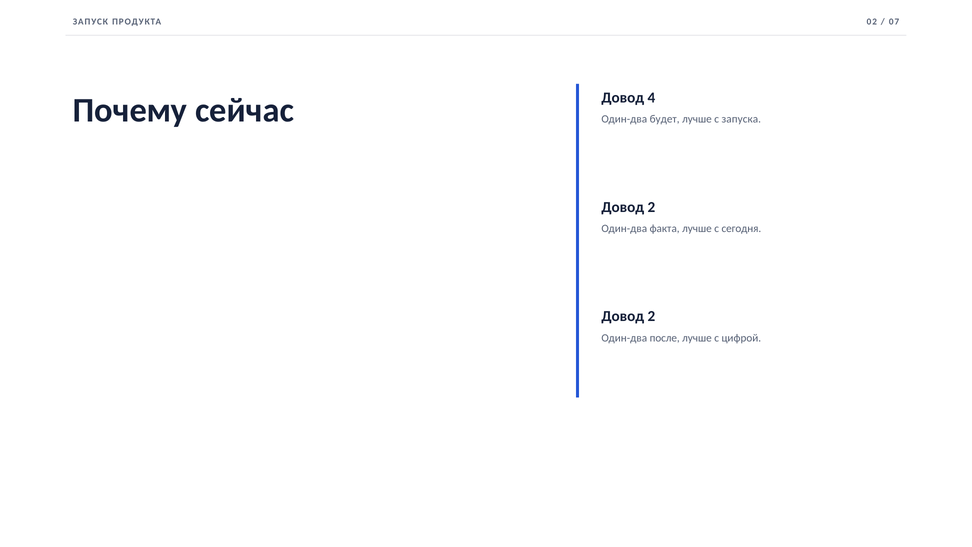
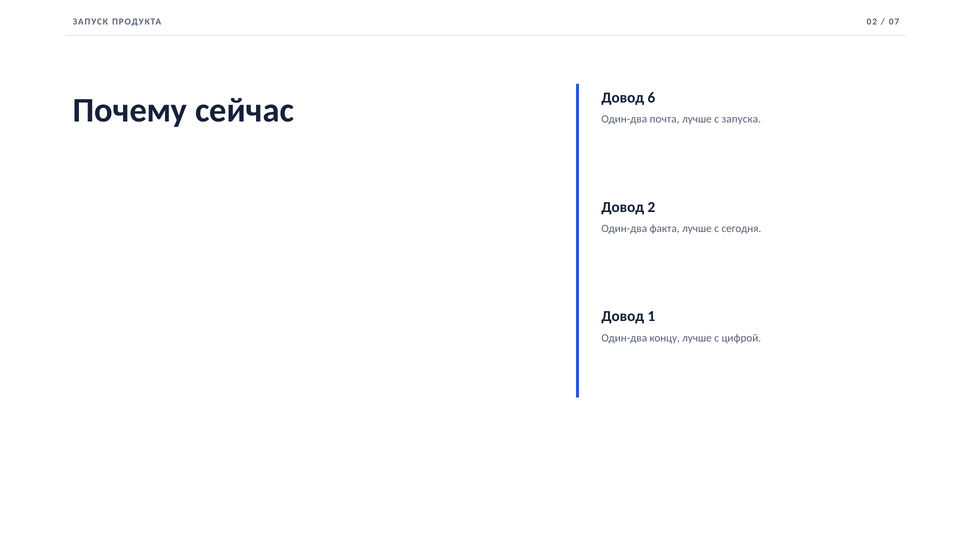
4: 4 -> 6 (651, 98)
будет: будет -> почта (665, 119)
2: 2 -> 1 (651, 316)
после: после -> концу (665, 338)
